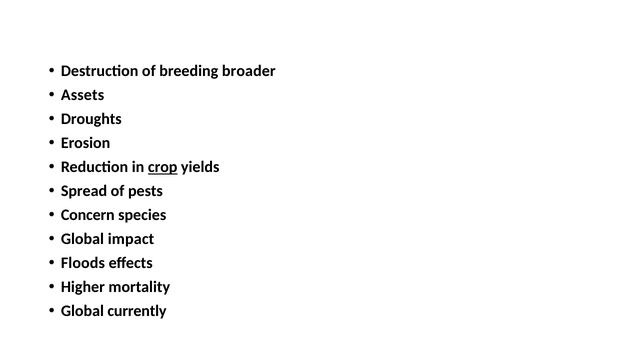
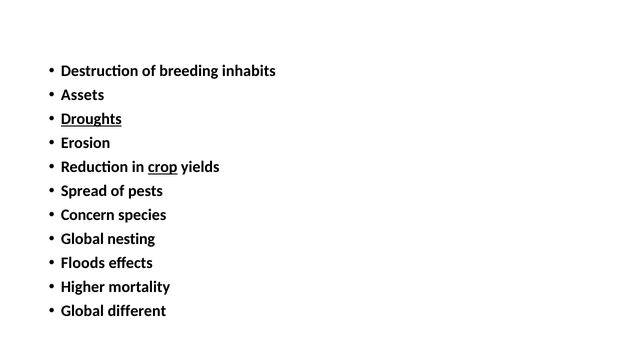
broader: broader -> inhabits (249, 71)
Droughts underline: none -> present (91, 119)
impact: impact -> nesting (131, 239)
currently: currently -> different (137, 311)
